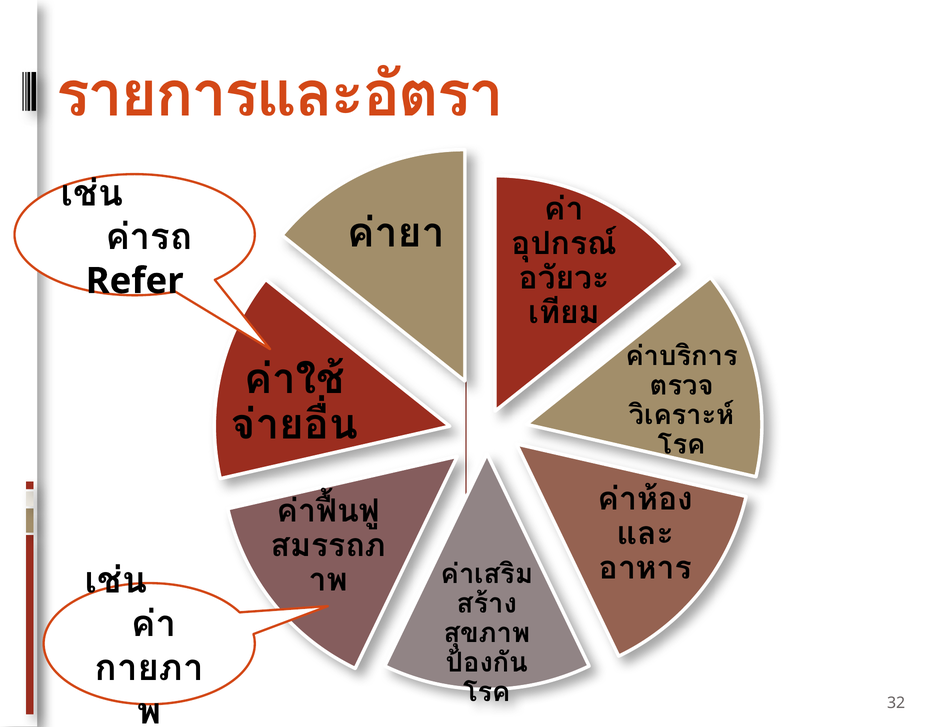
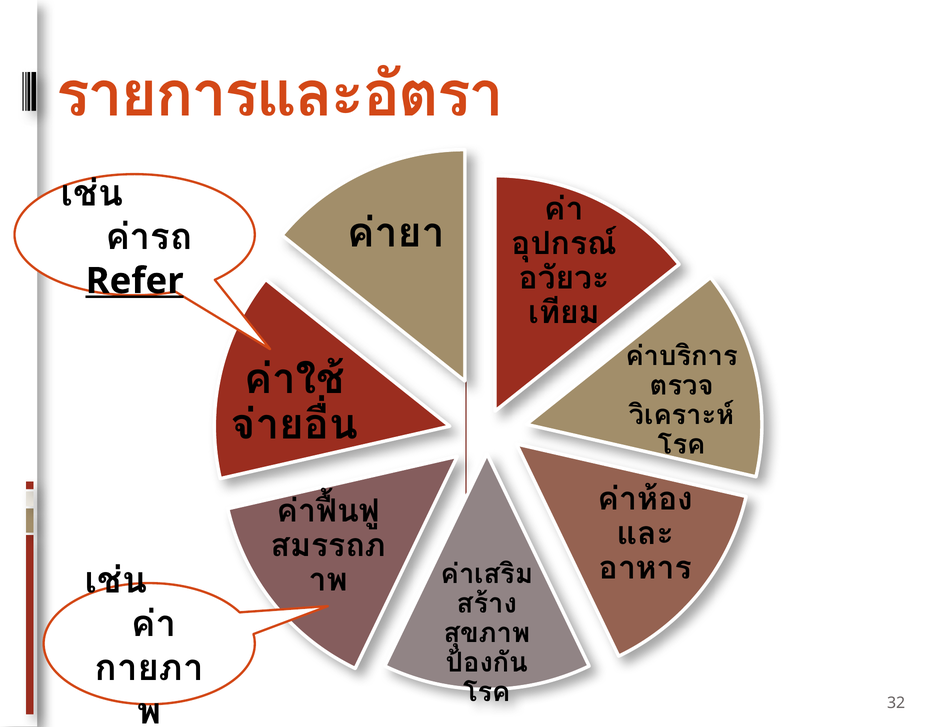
Refer underline: none -> present (135, 281)
